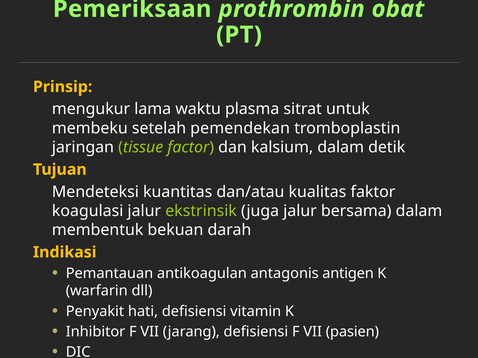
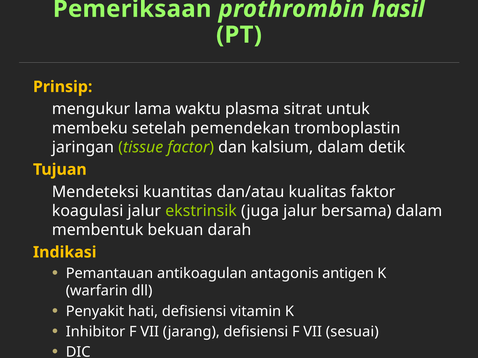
obat: obat -> hasil (398, 9)
pasien: pasien -> sesuai (352, 332)
